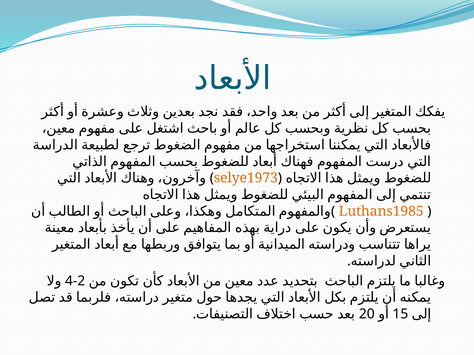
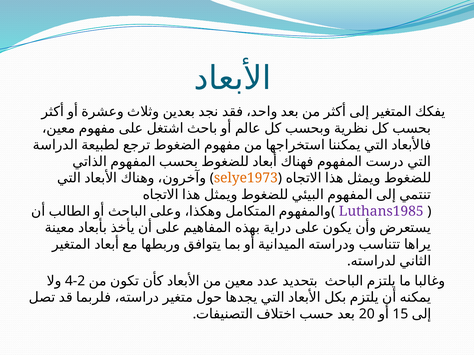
Luthans1985 colour: orange -> purple (381, 211)
